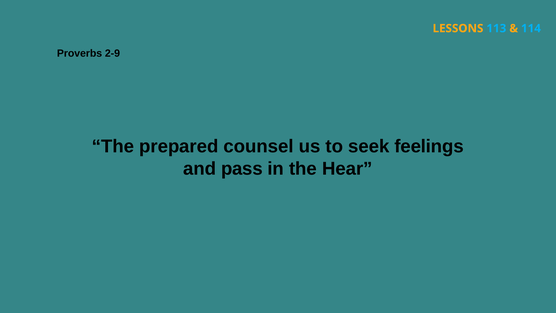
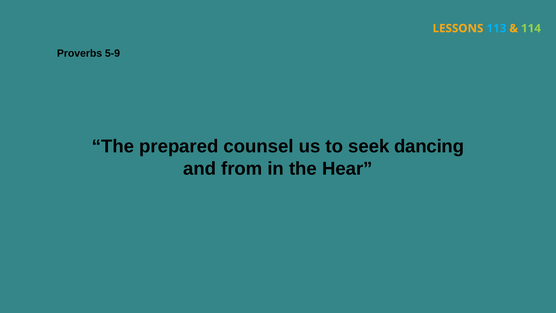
114 colour: light blue -> light green (531, 28)
2-9: 2-9 -> 5-9 (112, 53)
feelings: feelings -> dancing (429, 146)
pass: pass -> from (242, 169)
